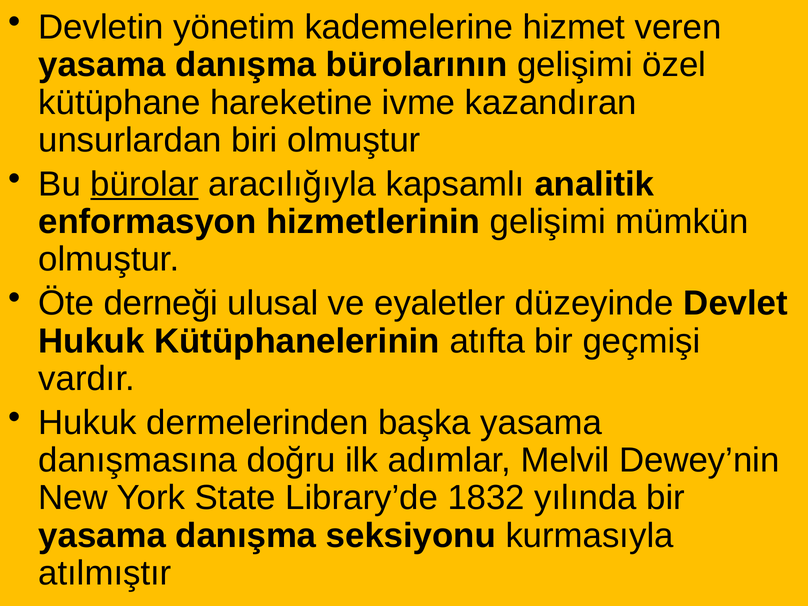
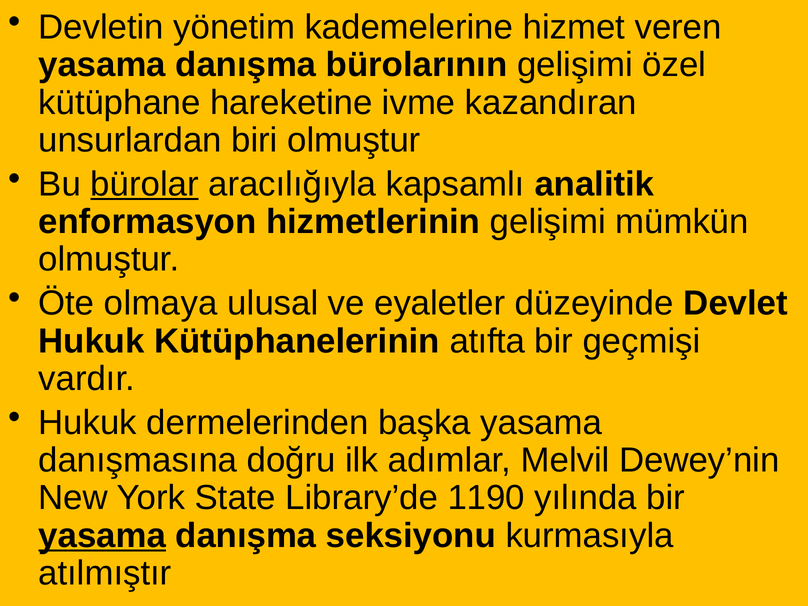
derneği: derneği -> olmaya (161, 303)
1832: 1832 -> 1190 (486, 498)
yasama underline: none -> present (102, 536)
